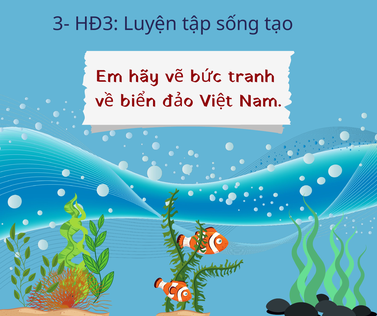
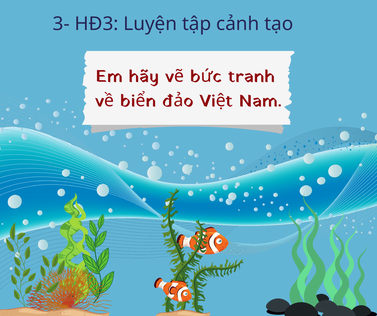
sống: sống -> cảnh (238, 24)
